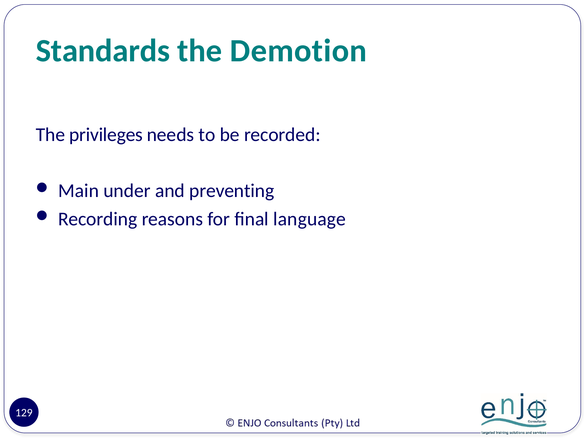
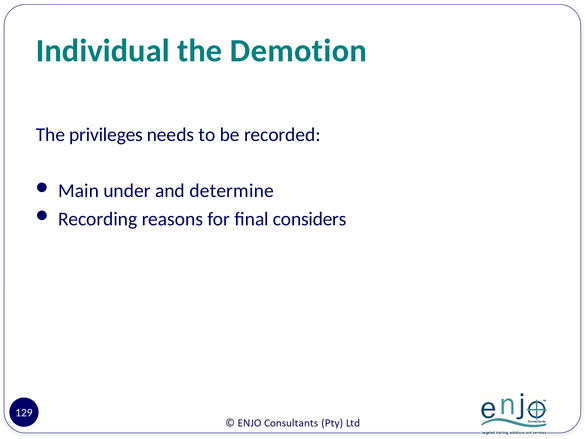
Standards: Standards -> Individual (103, 51)
preventing: preventing -> determine (232, 191)
language: language -> considers (310, 219)
